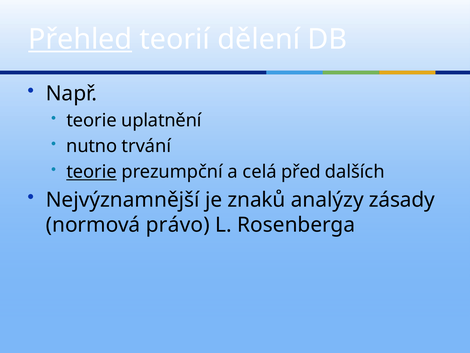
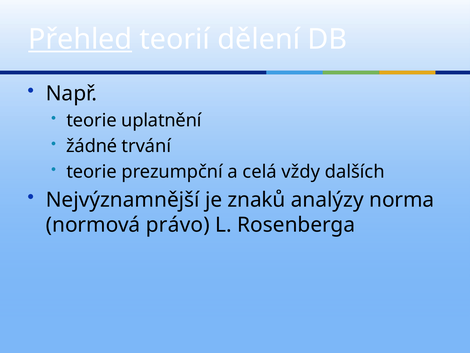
nutno: nutno -> žádné (92, 146)
teorie underline: present -> none (92, 172)
před: před -> vždy (301, 172)
zásady: zásady -> norma (402, 200)
